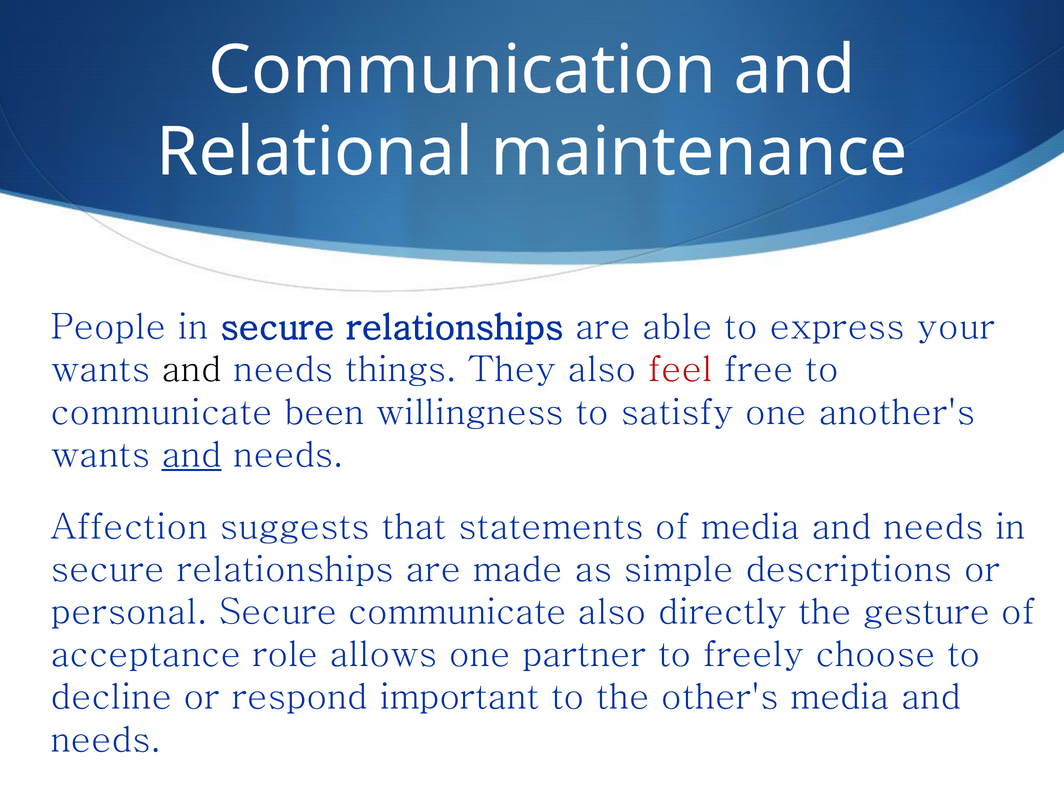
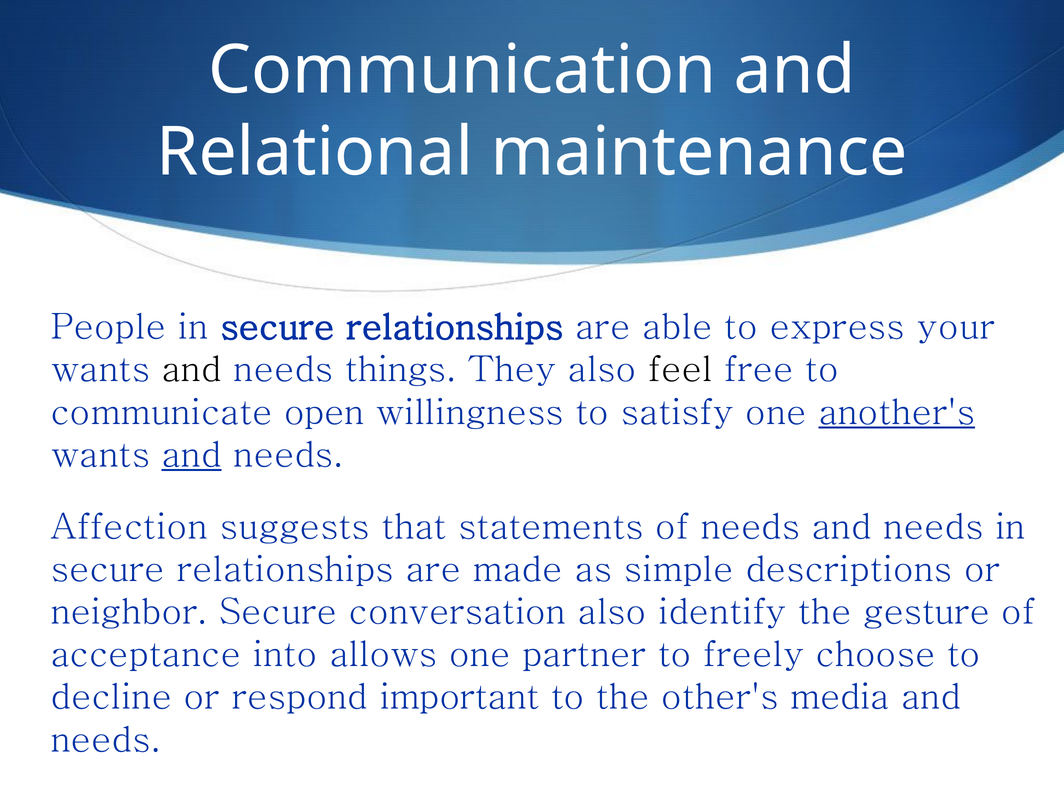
feel colour: red -> black (680, 370)
been: been -> open (324, 412)
another's underline: none -> present (897, 412)
of media: media -> needs (750, 527)
personal: personal -> neighbor (129, 612)
Secure communicate: communicate -> conversation (458, 612)
directly: directly -> identify (722, 612)
role: role -> into (285, 655)
